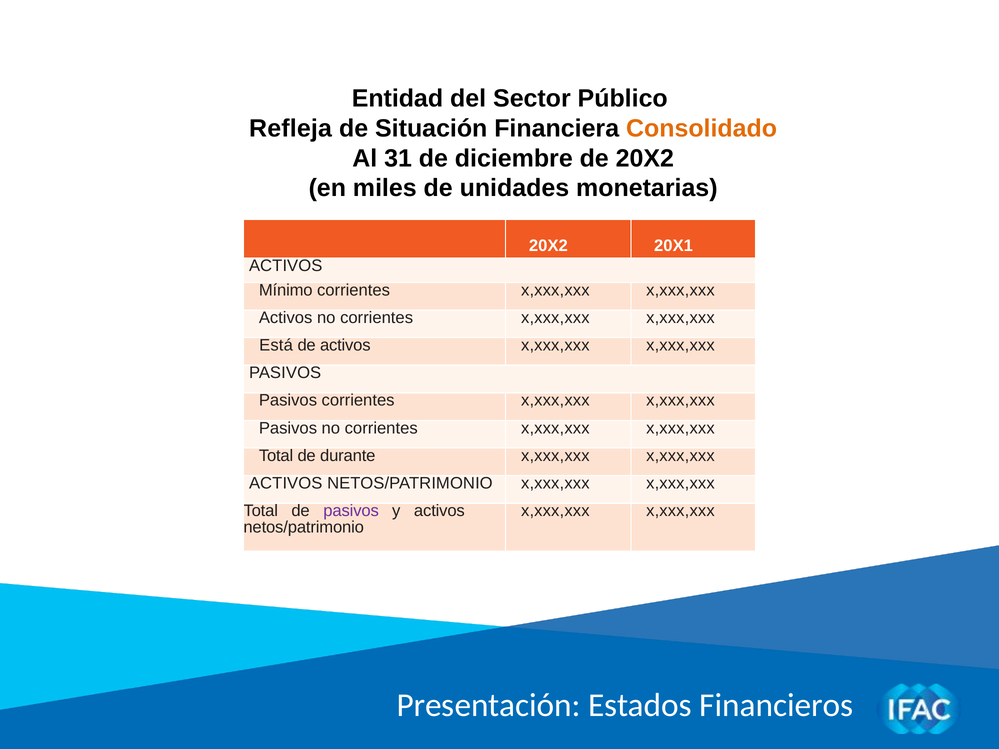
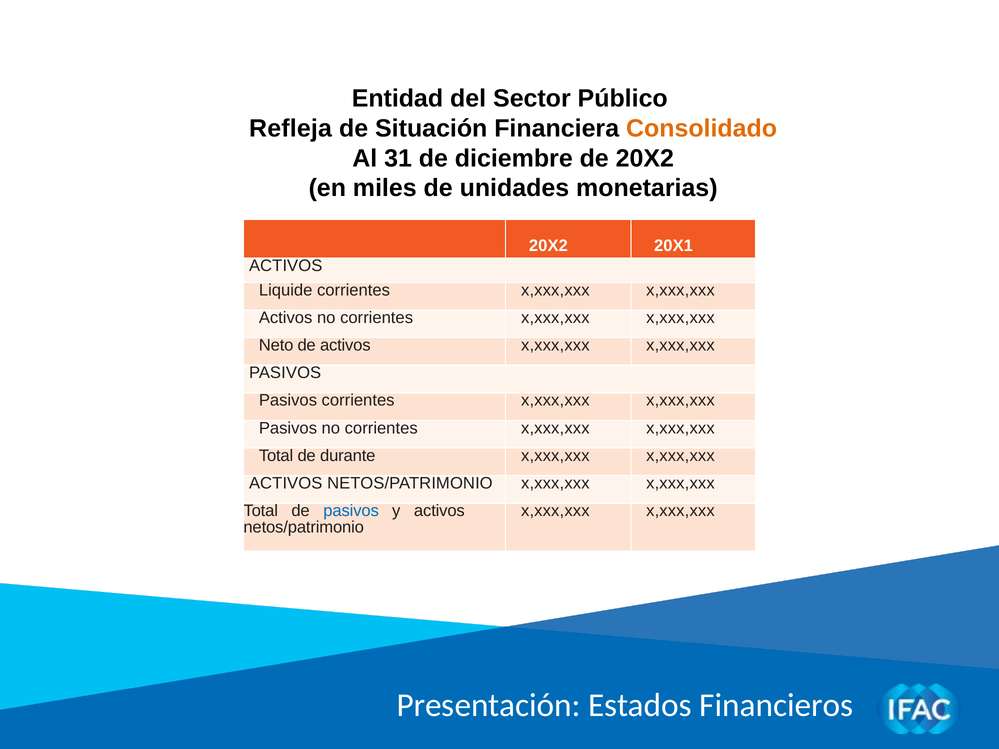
Mínimo: Mínimo -> Liquide (286, 290)
Está: Está -> Neto (276, 345)
pasivos colour: purple -> blue (351, 511)
